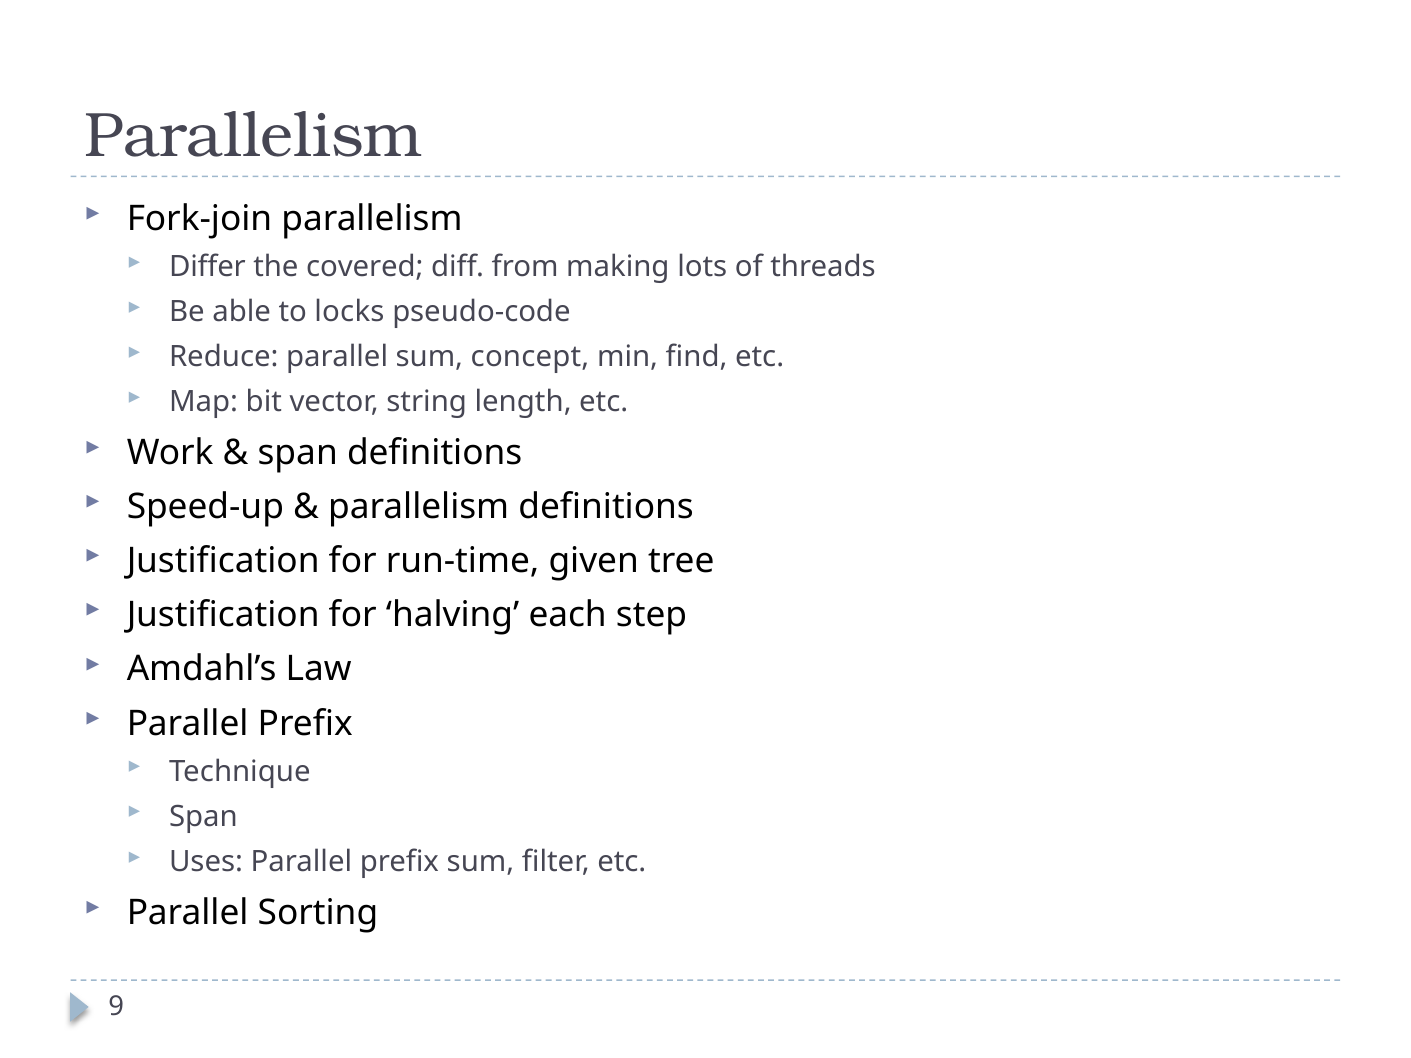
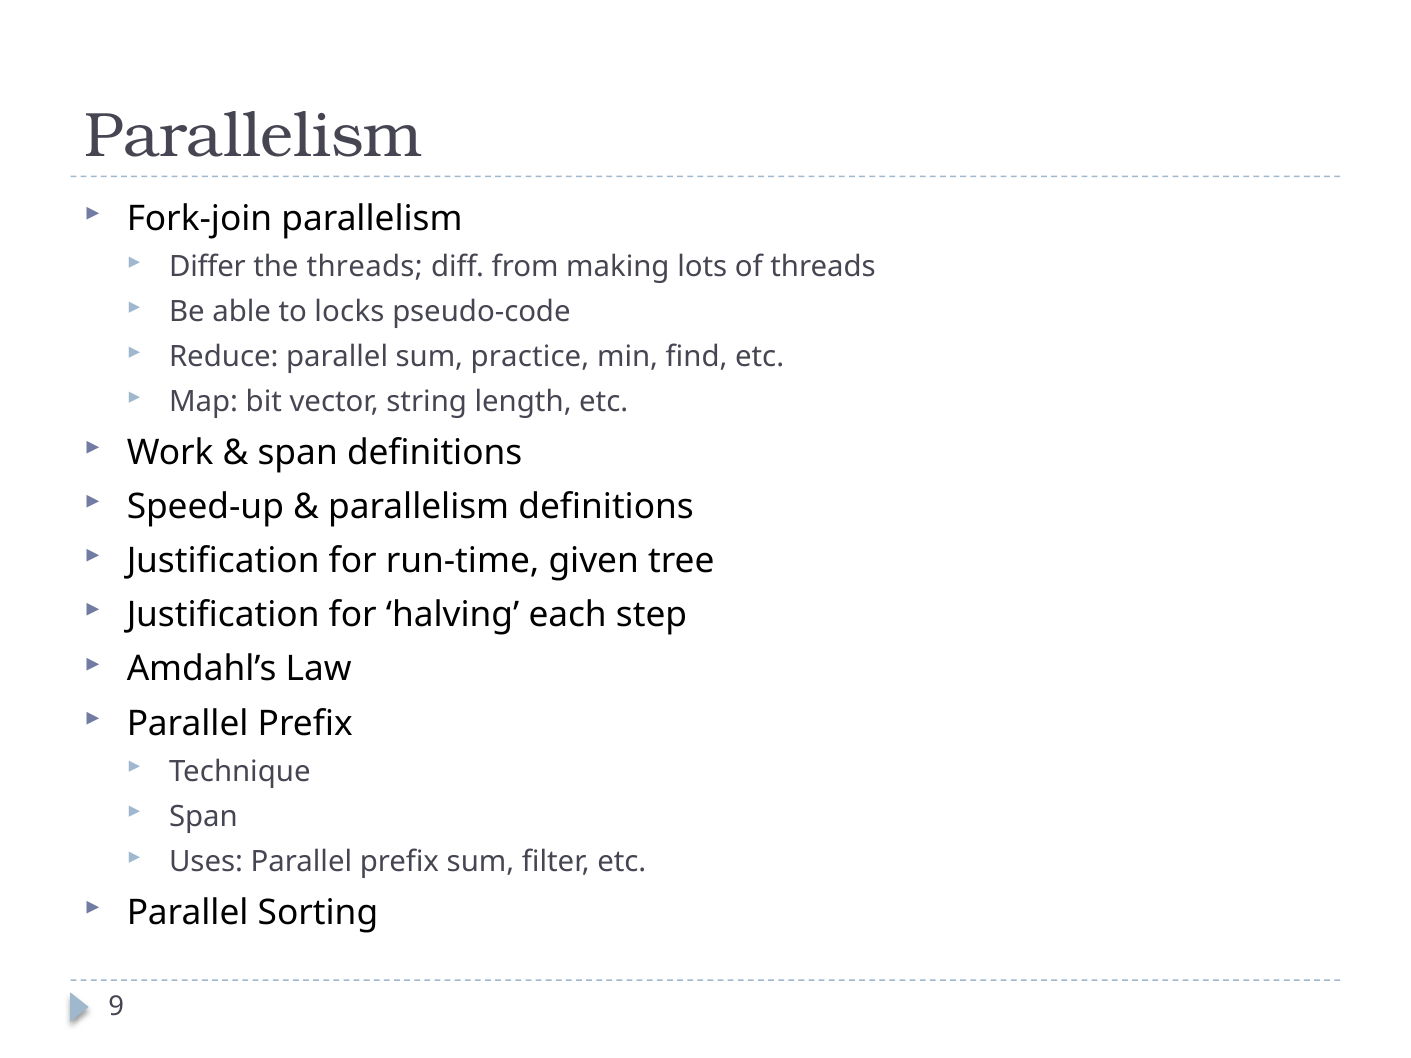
the covered: covered -> threads (365, 267)
concept: concept -> practice (530, 357)
